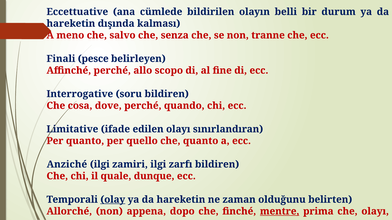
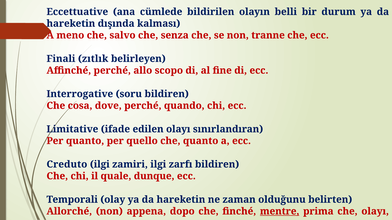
pesce: pesce -> zıtlık (93, 59)
Anziché: Anziché -> Creduto (67, 165)
olay underline: present -> none (113, 200)
